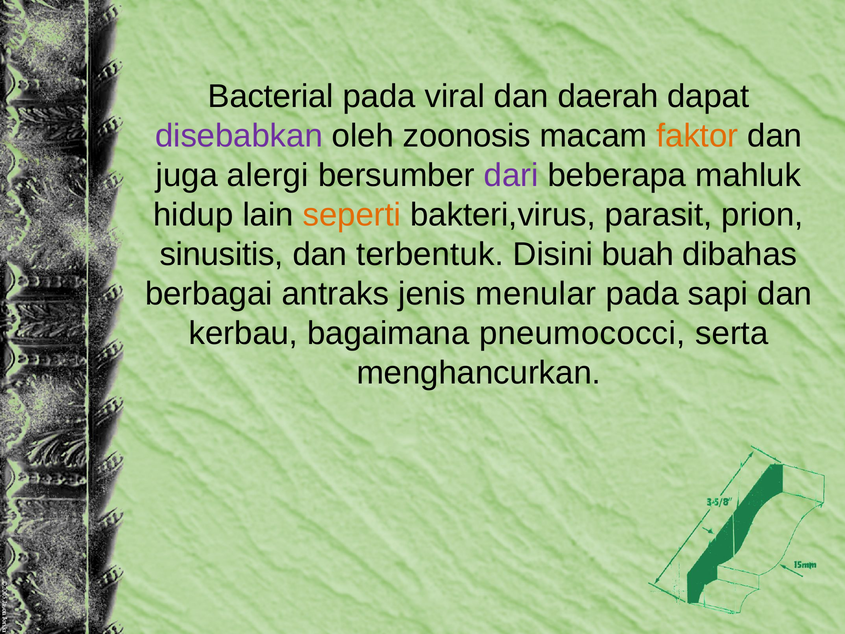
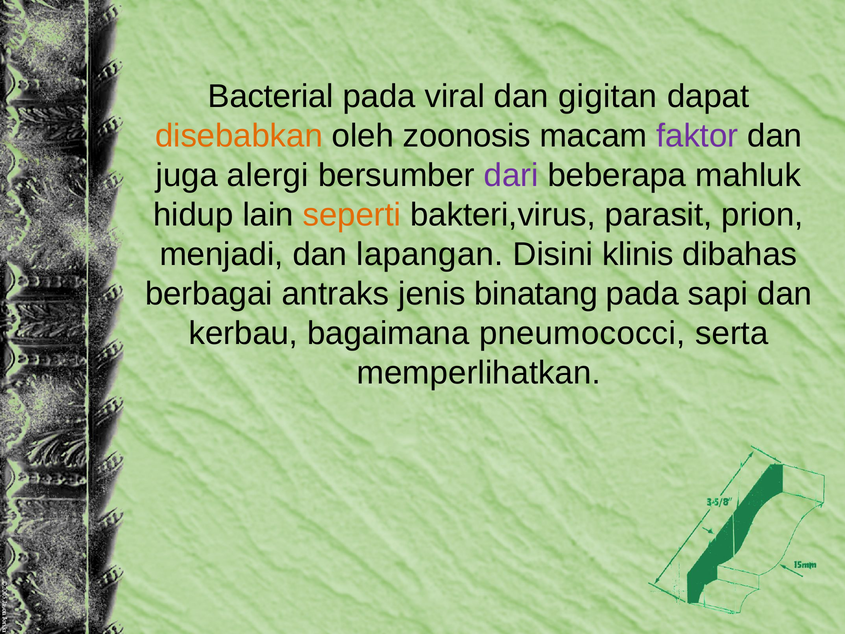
daerah: daerah -> gigitan (608, 97)
disebabkan colour: purple -> orange (239, 136)
faktor colour: orange -> purple (697, 136)
sinusitis: sinusitis -> menjadi (222, 254)
terbentuk: terbentuk -> lapangan (430, 254)
buah: buah -> klinis (638, 254)
menular: menular -> binatang (536, 294)
menghancurkan: menghancurkan -> memperlihatkan (479, 373)
